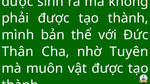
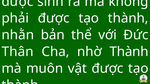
mình: mình -> nhằn (18, 35)
nhờ Tuyên: Tuyên -> Thành (129, 52)
